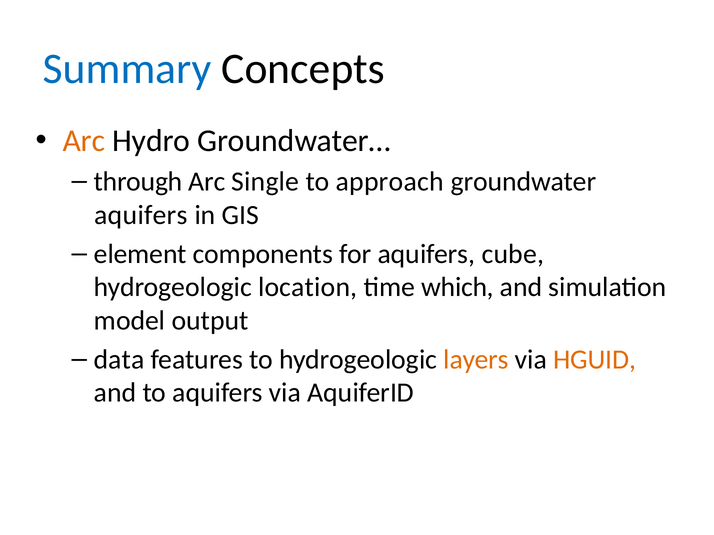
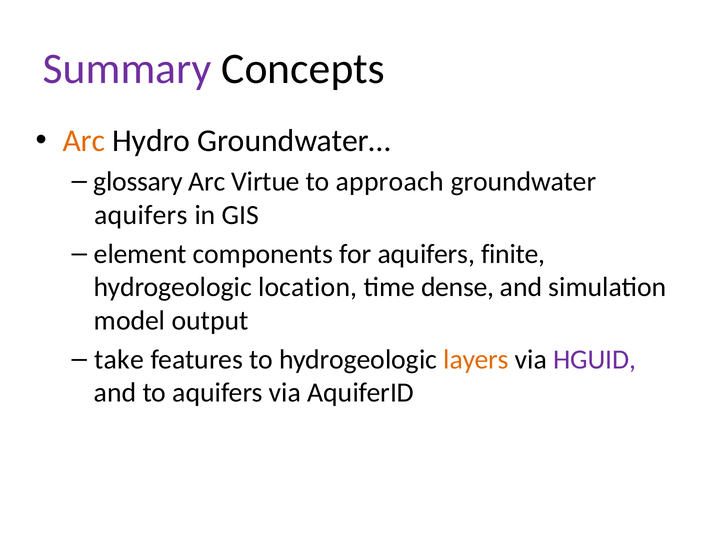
Summary colour: blue -> purple (127, 69)
through: through -> glossary (138, 182)
Single: Single -> Virtue (266, 182)
cube: cube -> finite (513, 254)
which: which -> dense (458, 287)
data: data -> take (119, 360)
HGUID colour: orange -> purple (595, 360)
